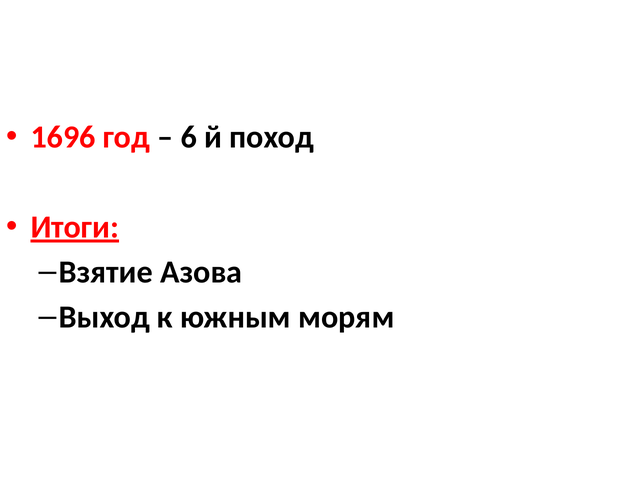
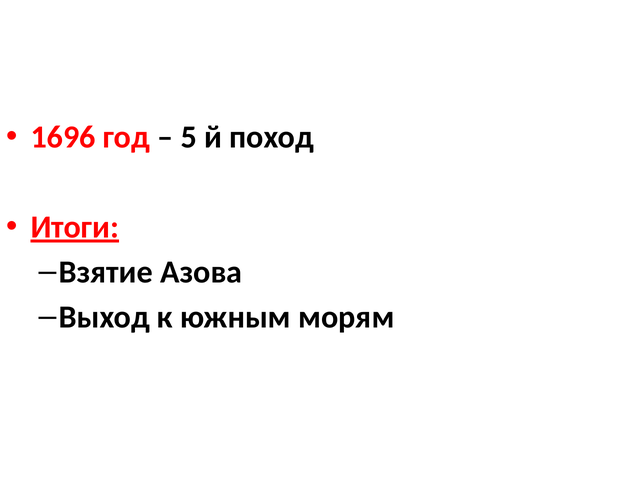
6: 6 -> 5 (189, 137)
